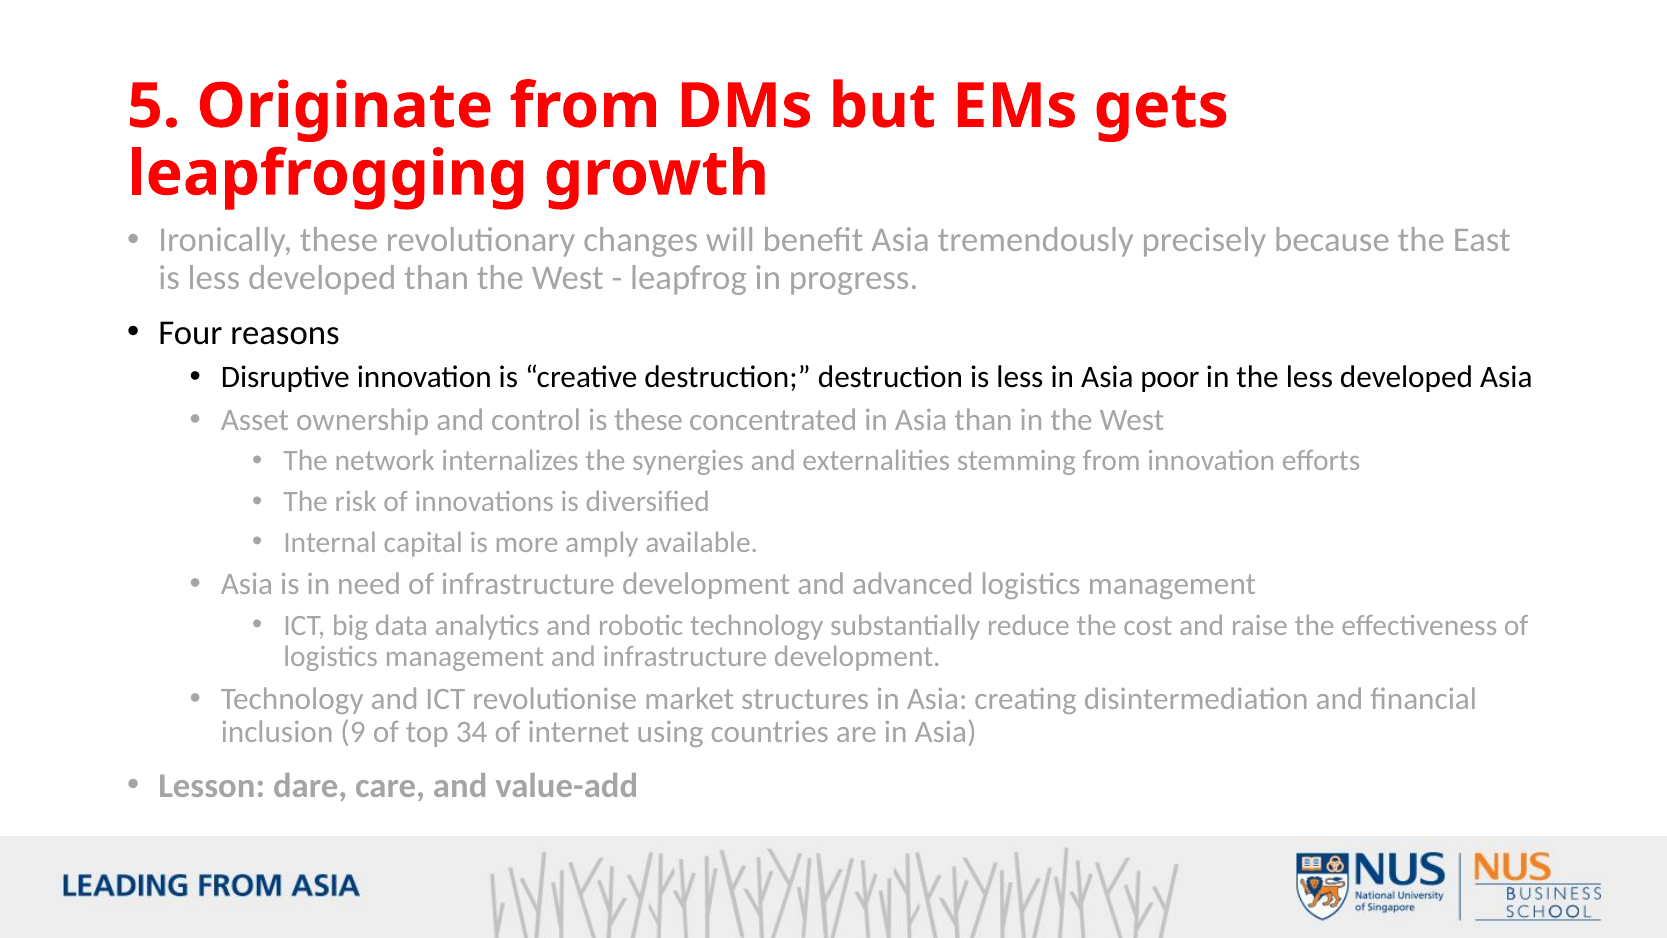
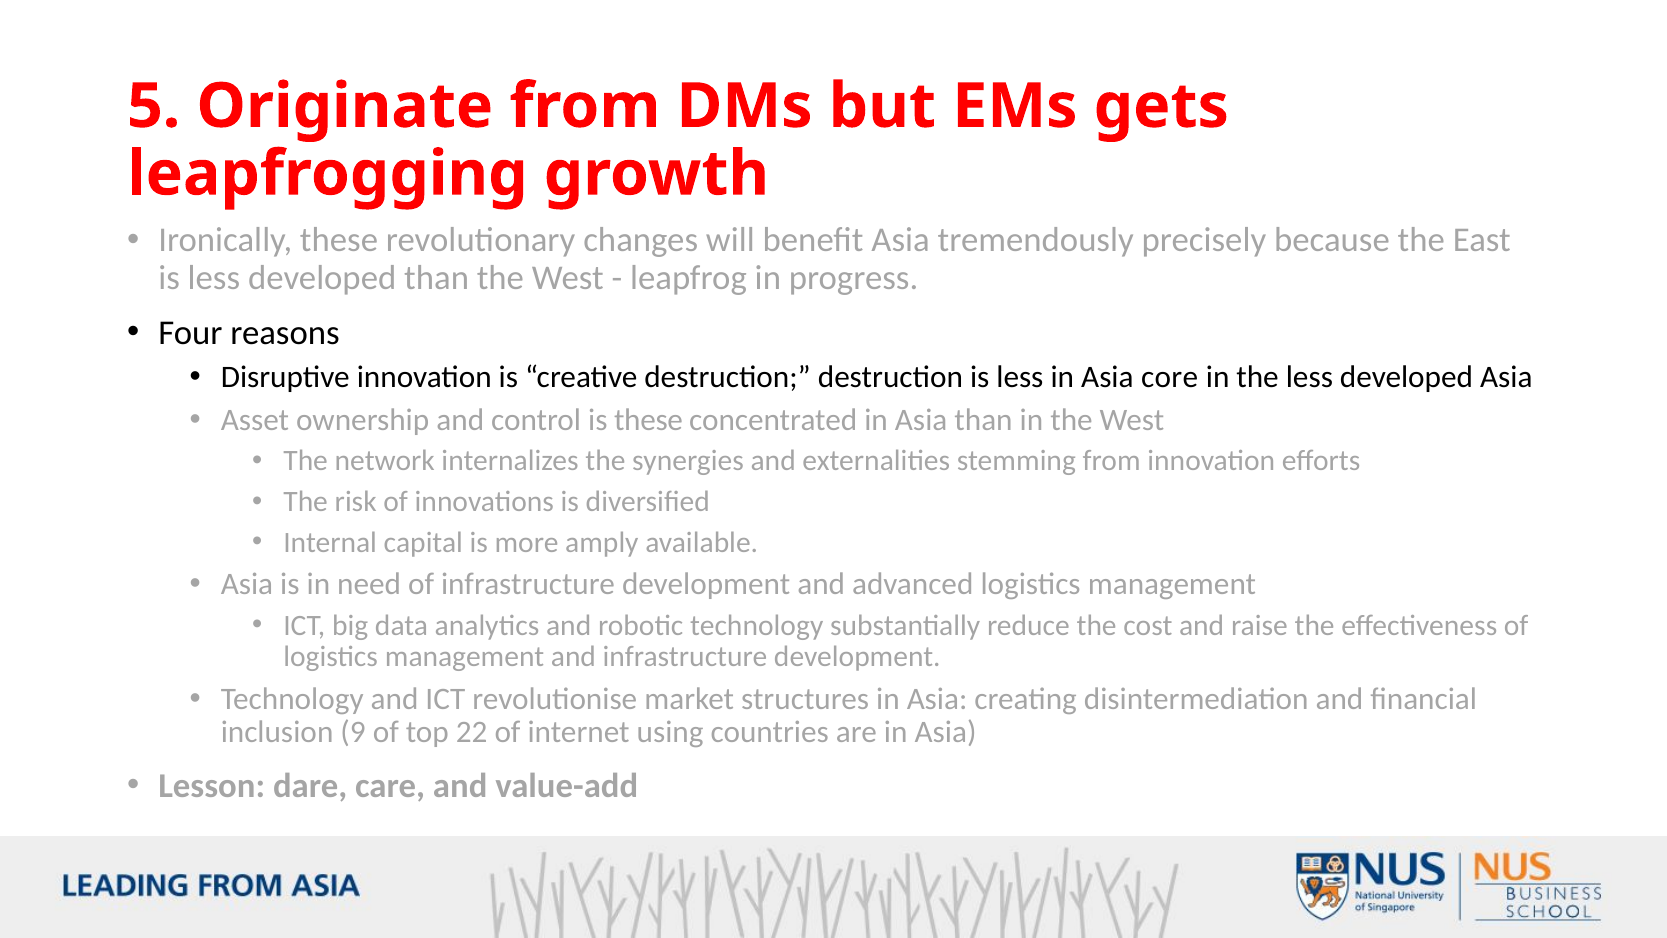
poor: poor -> core (1170, 377)
34: 34 -> 22 (472, 732)
